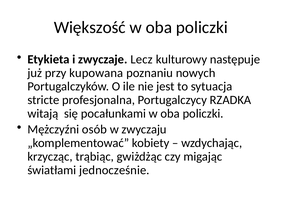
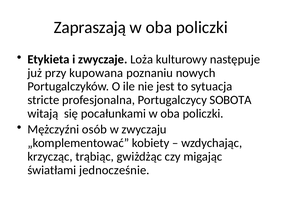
Większość: Większość -> Zapraszają (90, 27)
Lecz: Lecz -> Loża (142, 59)
RZADKA: RZADKA -> SOBOTA (231, 100)
